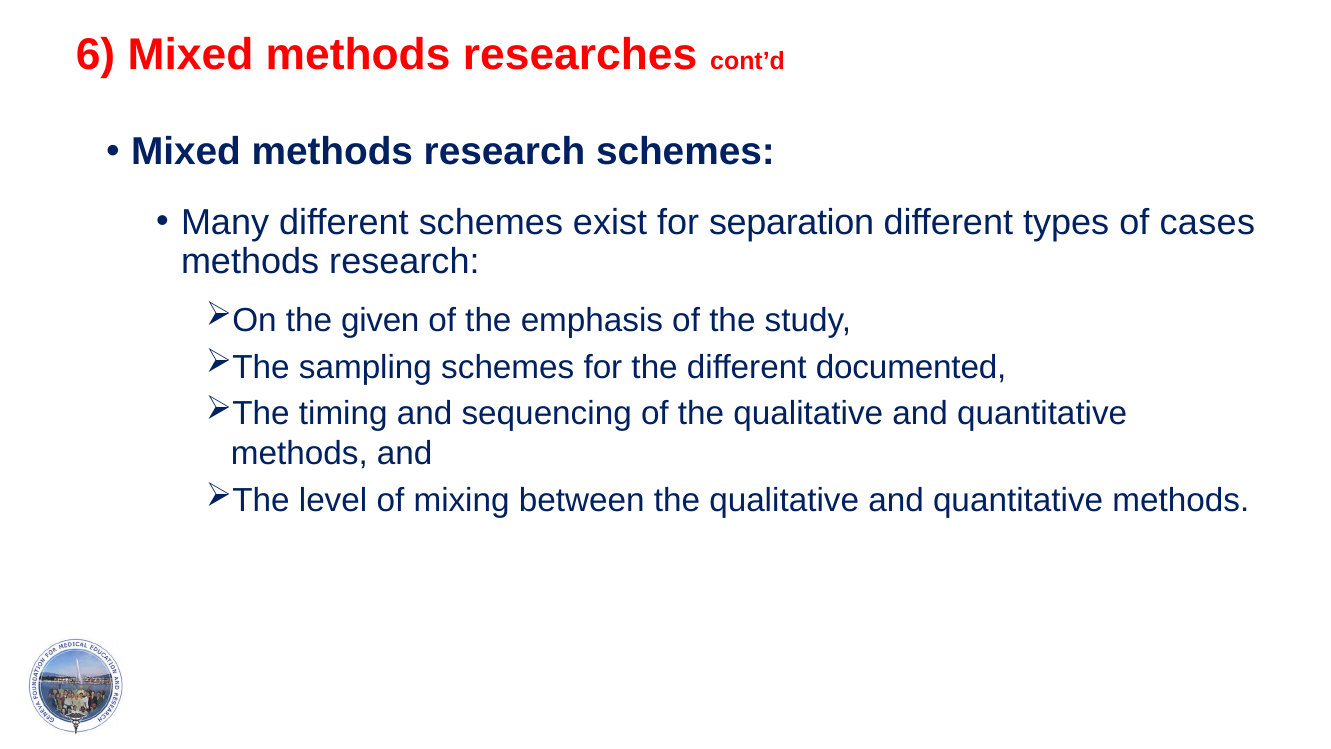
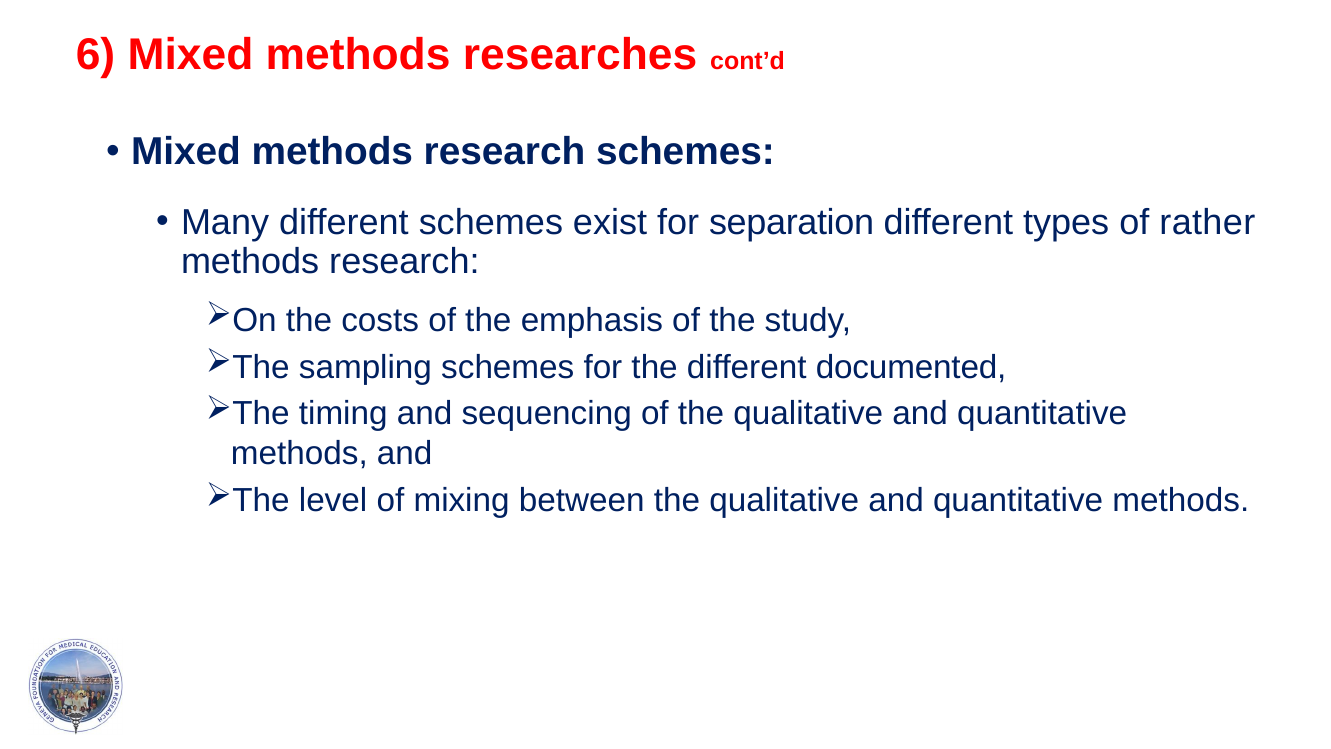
cases: cases -> rather (1207, 222)
given: given -> costs (380, 320)
